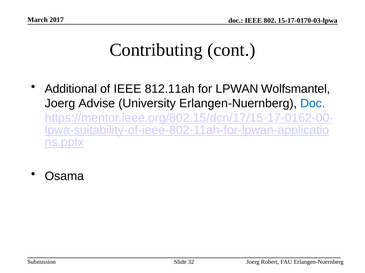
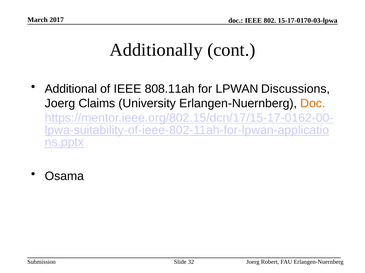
Contributing: Contributing -> Additionally (156, 50)
812.11ah: 812.11ah -> 808.11ah (170, 89)
Wolfsmantel: Wolfsmantel -> Discussions (295, 89)
Advise: Advise -> Claims (97, 104)
Doc colour: blue -> orange (313, 104)
